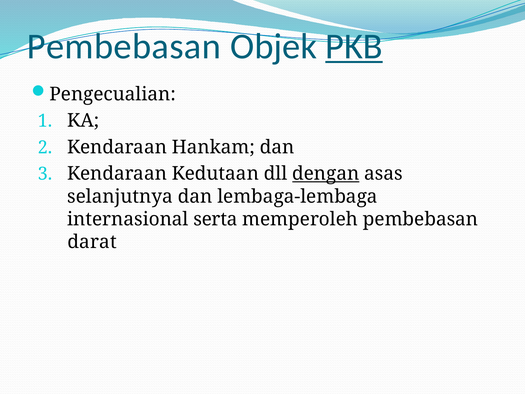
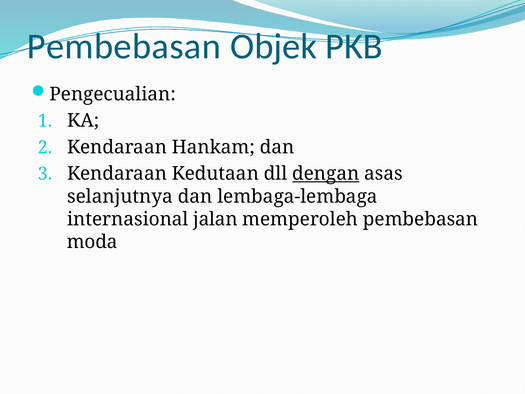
PKB underline: present -> none (354, 46)
serta: serta -> jalan (215, 219)
darat: darat -> moda (92, 242)
